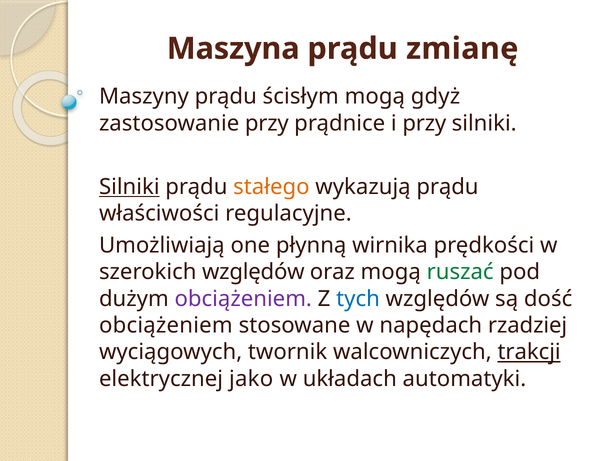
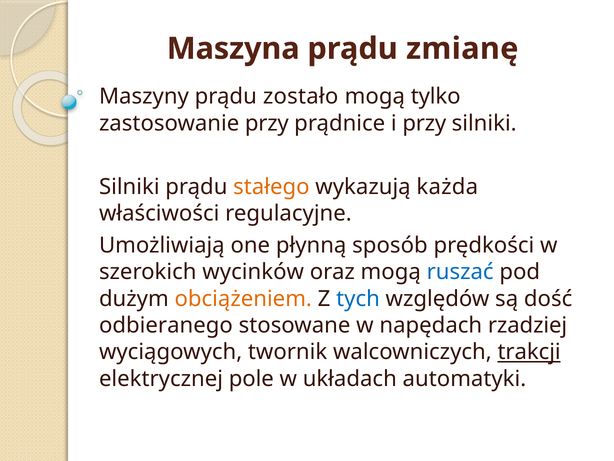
ścisłym: ścisłym -> zostało (301, 96)
gdyż: gdyż -> tylko (436, 96)
Silniki underline: present -> none (129, 187)
wykazują prądu: prądu -> każda (447, 187)
wirnika: wirnika -> sposób (390, 245)
szerokich względów: względów -> wycinków (253, 272)
ruszać colour: green -> blue (460, 272)
obciążeniem colour: purple -> orange (243, 298)
obciążeniem: obciążeniem -> odbieranego (166, 325)
jako: jako -> pole (251, 378)
